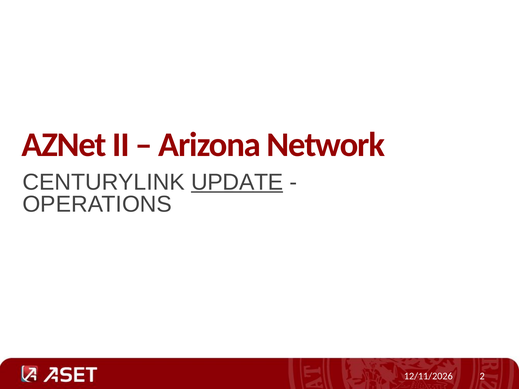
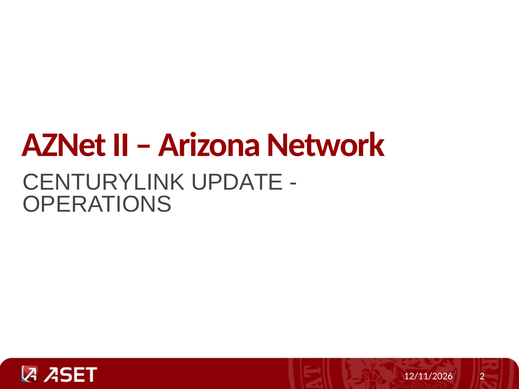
UPDATE underline: present -> none (237, 182)
